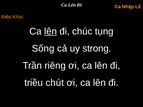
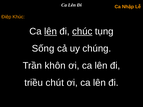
chúc underline: none -> present (82, 31)
strong: strong -> chúng (97, 49)
riêng: riêng -> khôn (55, 66)
